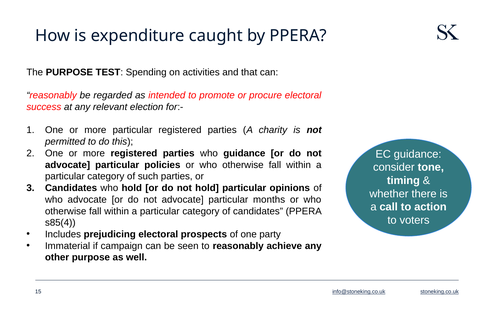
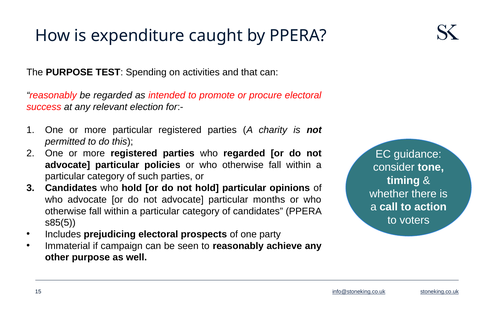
who guidance: guidance -> regarded (244, 153)
s85(4: s85(4 -> s85(5 (60, 223)
